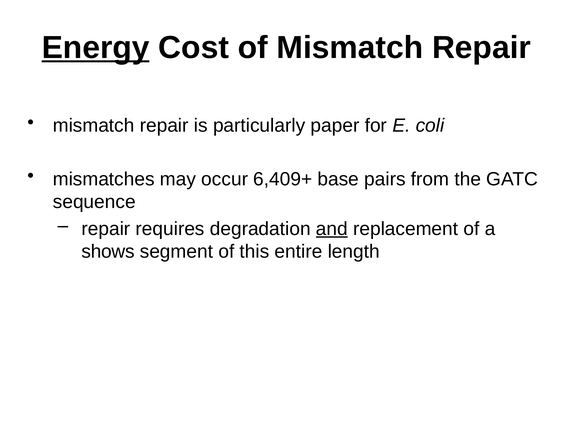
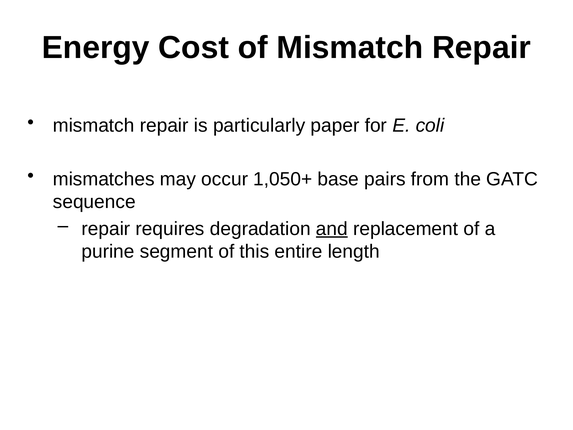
Energy underline: present -> none (96, 48)
6,409+: 6,409+ -> 1,050+ (283, 179)
shows: shows -> purine (108, 251)
